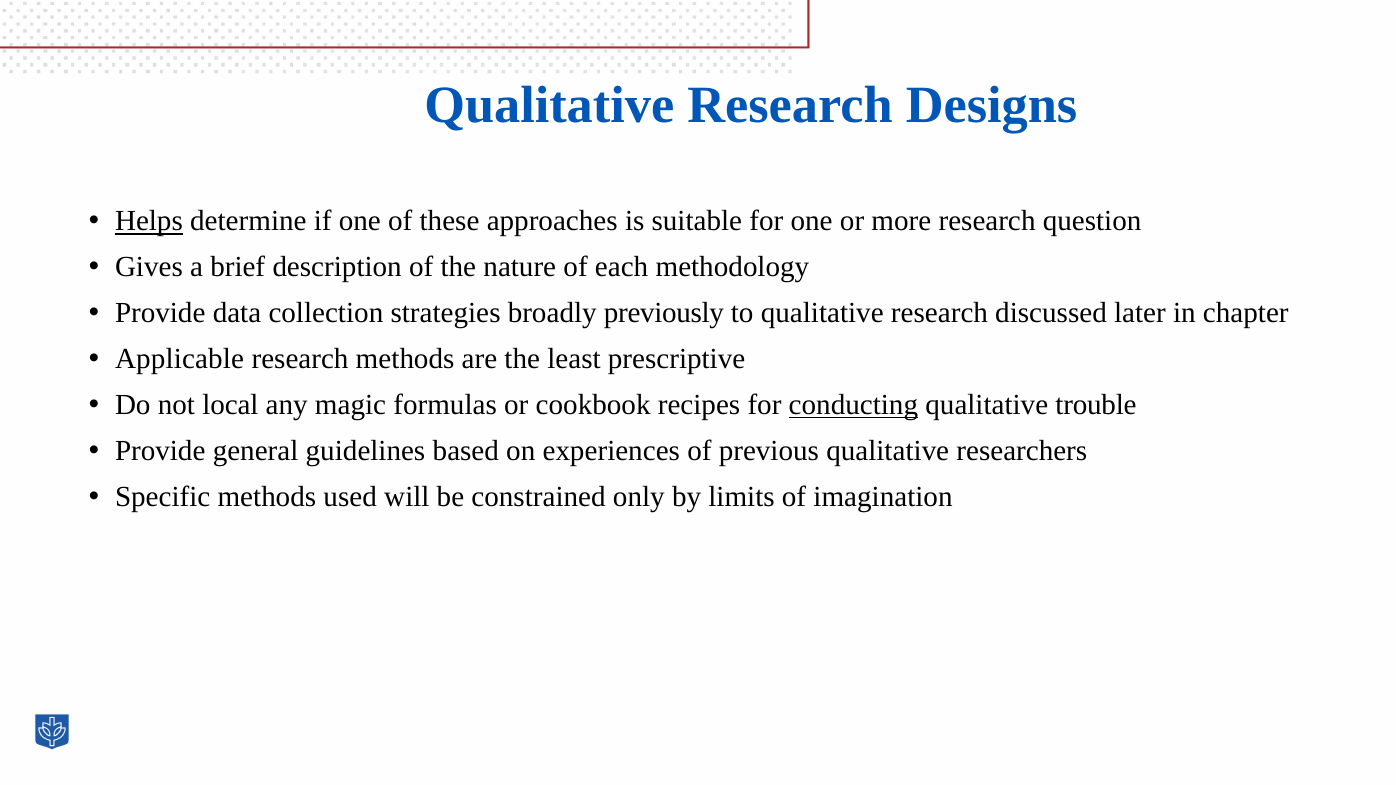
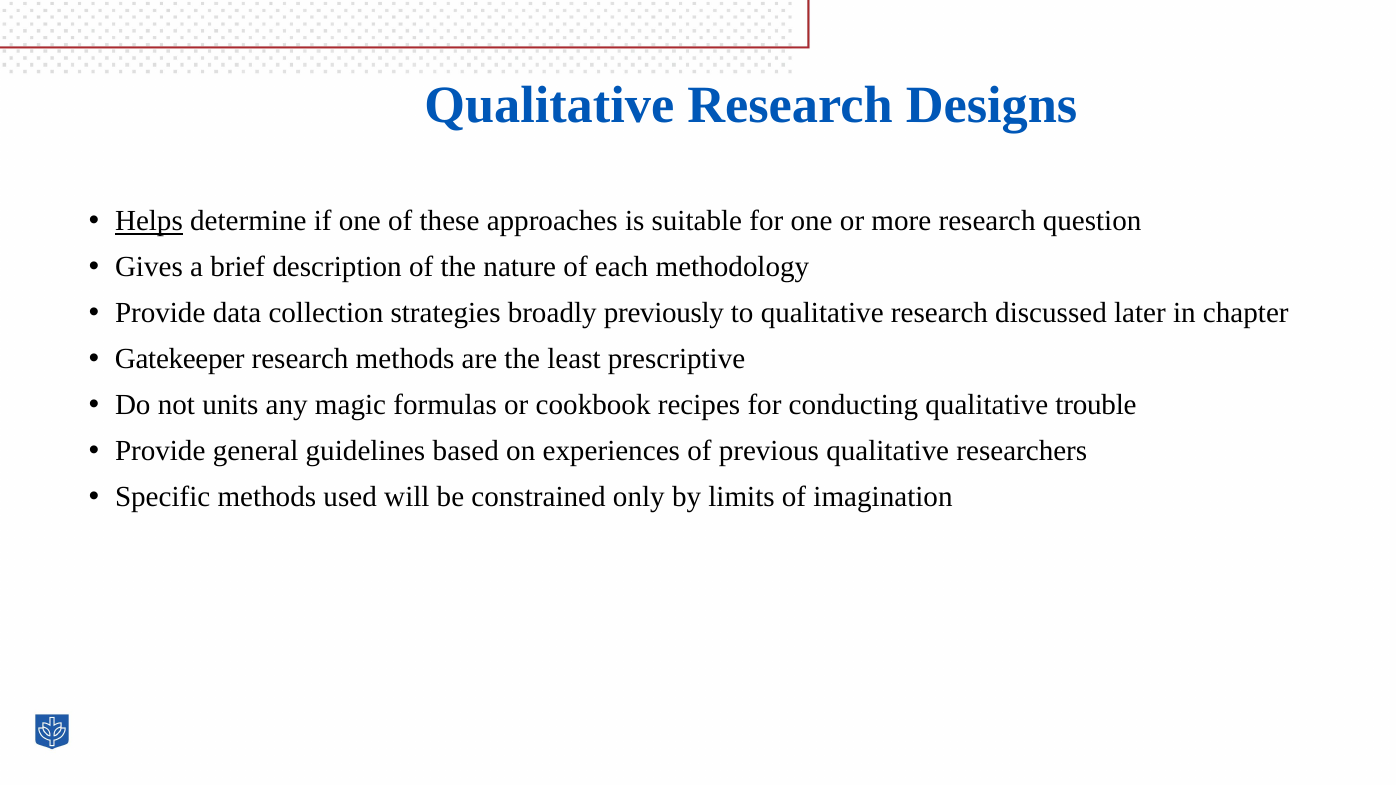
Applicable: Applicable -> Gatekeeper (180, 359)
local: local -> units (230, 405)
conducting underline: present -> none (853, 405)
